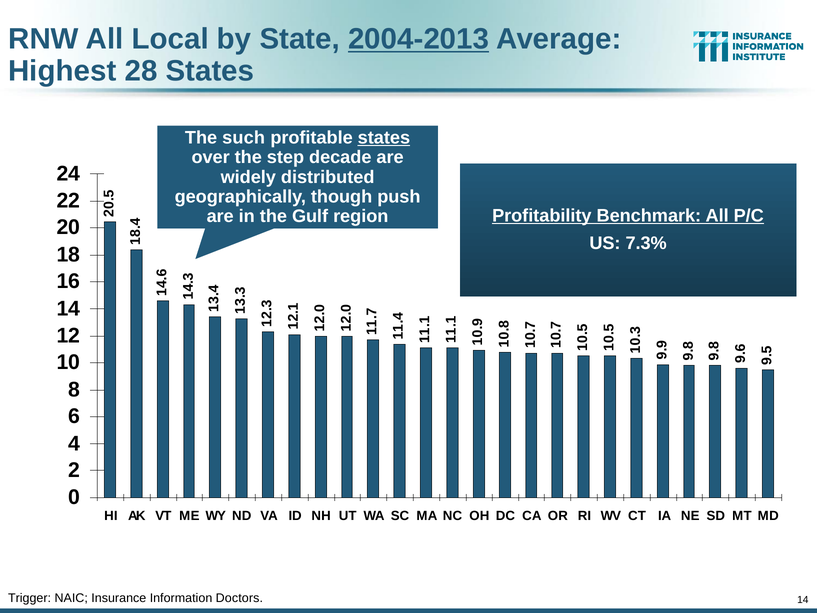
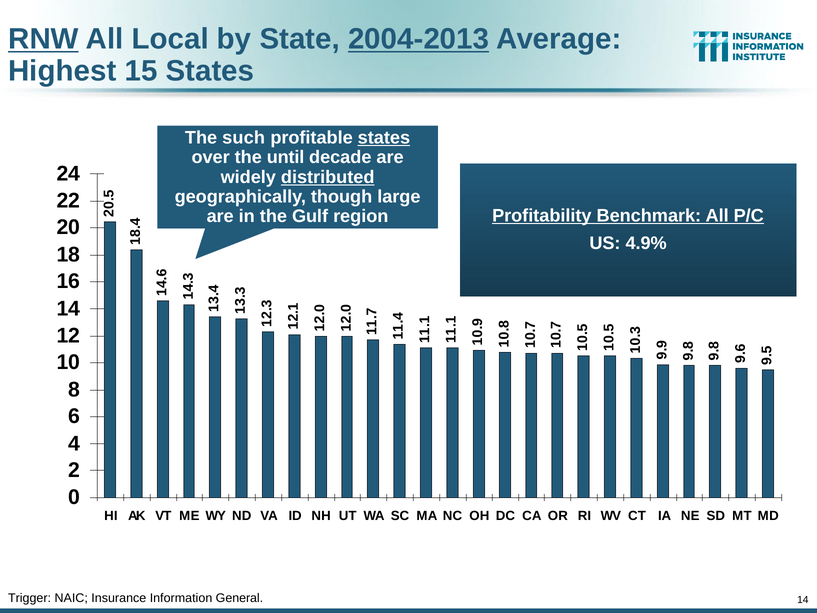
RNW underline: none -> present (43, 39)
28: 28 -> 15 (141, 71)
step: step -> until (286, 157)
distributed underline: none -> present (328, 177)
push: push -> large (399, 197)
7.3%: 7.3% -> 4.9% (646, 243)
Doctors: Doctors -> General (239, 598)
